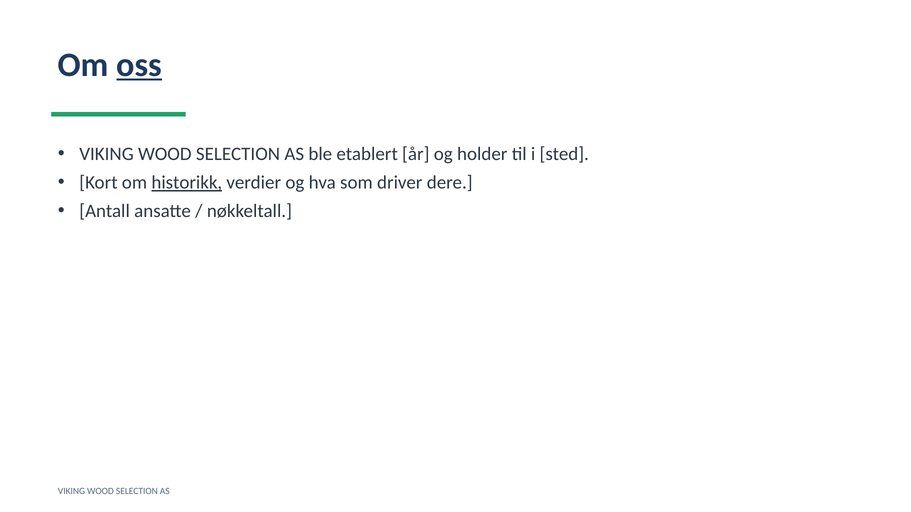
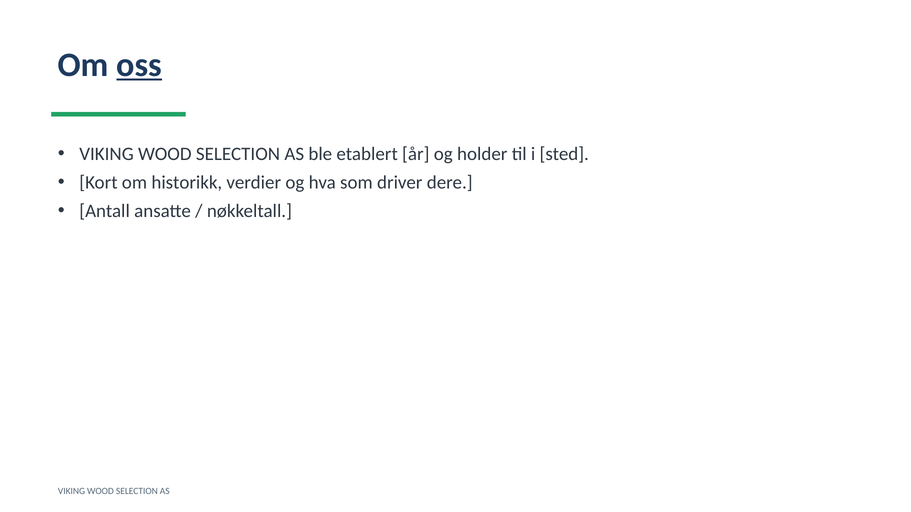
historikk underline: present -> none (187, 183)
